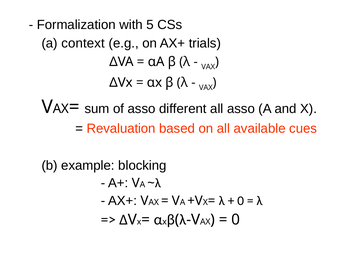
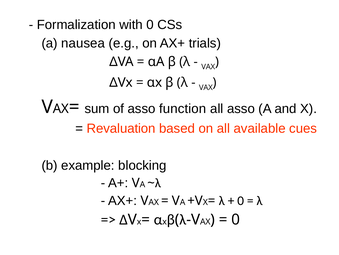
with 5: 5 -> 0 (150, 25)
context: context -> nausea (83, 43)
different: different -> function (183, 109)
